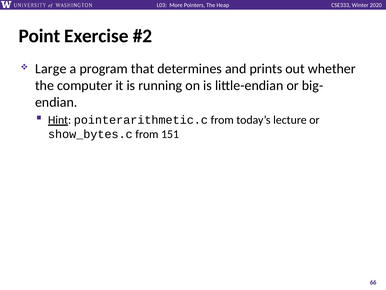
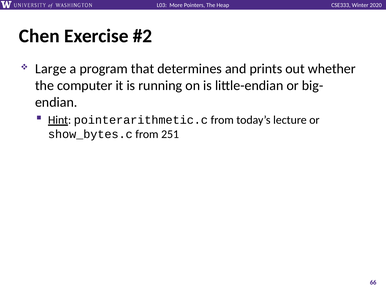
Point: Point -> Chen (39, 36)
151: 151 -> 251 (170, 134)
